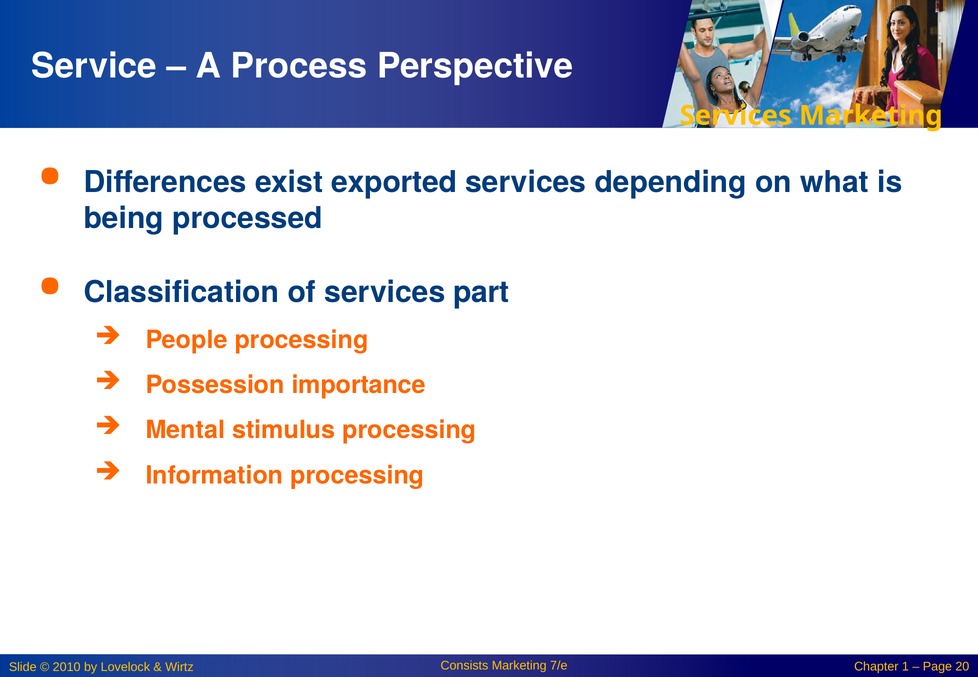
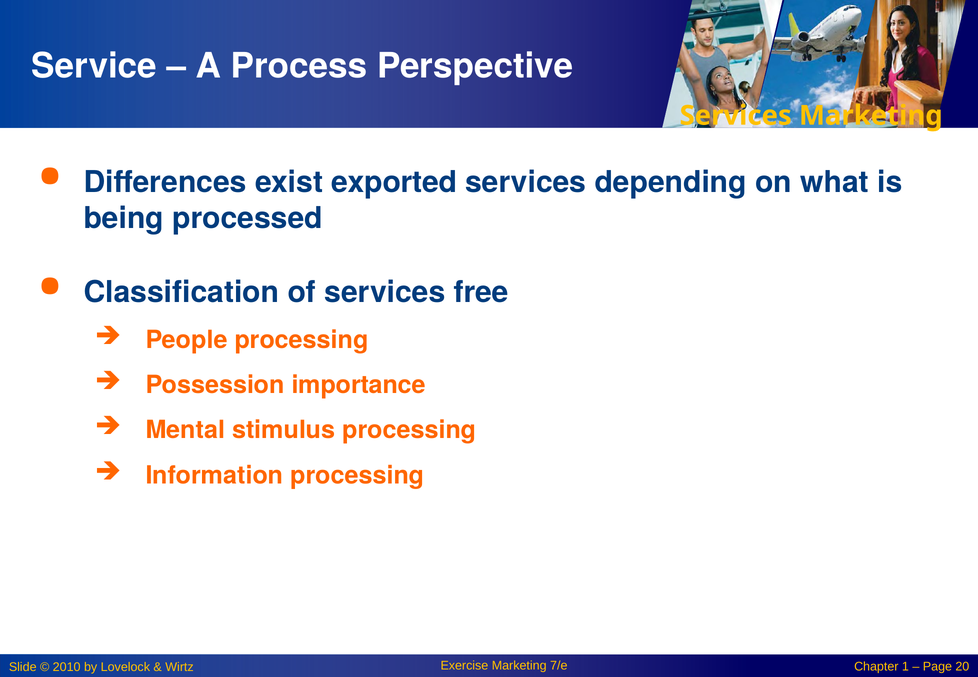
part: part -> free (481, 292)
Consists: Consists -> Exercise (464, 666)
